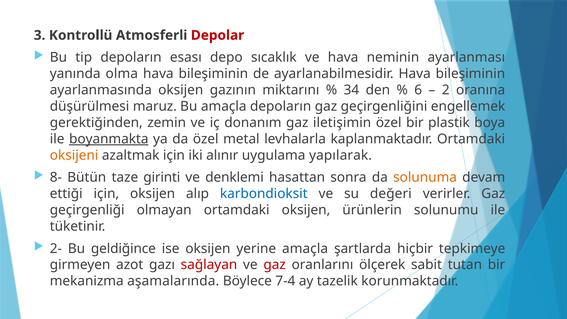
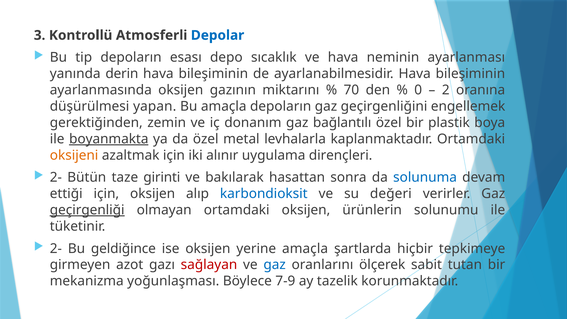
Depolar colour: red -> blue (218, 35)
olma: olma -> derin (122, 74)
34: 34 -> 70 (351, 90)
6: 6 -> 0 (418, 90)
maruz: maruz -> yapan (155, 106)
iletişimin: iletişimin -> bağlantılı (342, 123)
yapılarak: yapılarak -> dirençleri (341, 155)
8-: 8- -> 2- (56, 177)
denklemi: denklemi -> bakılarak (234, 177)
solunuma colour: orange -> blue (425, 177)
geçirgenliği underline: none -> present (87, 210)
gaz colour: red -> blue (275, 265)
aşamalarında: aşamalarında -> yoğunlaşması (173, 281)
7-4: 7-4 -> 7-9 (285, 281)
